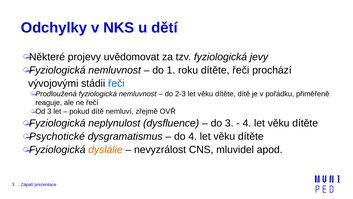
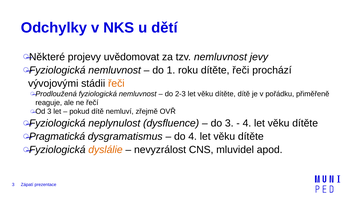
tzv fyziologická: fyziologická -> nemluvnost (220, 57)
řeči colour: blue -> orange (116, 83)
Psychotické: Psychotické -> Pragmatická (57, 136)
